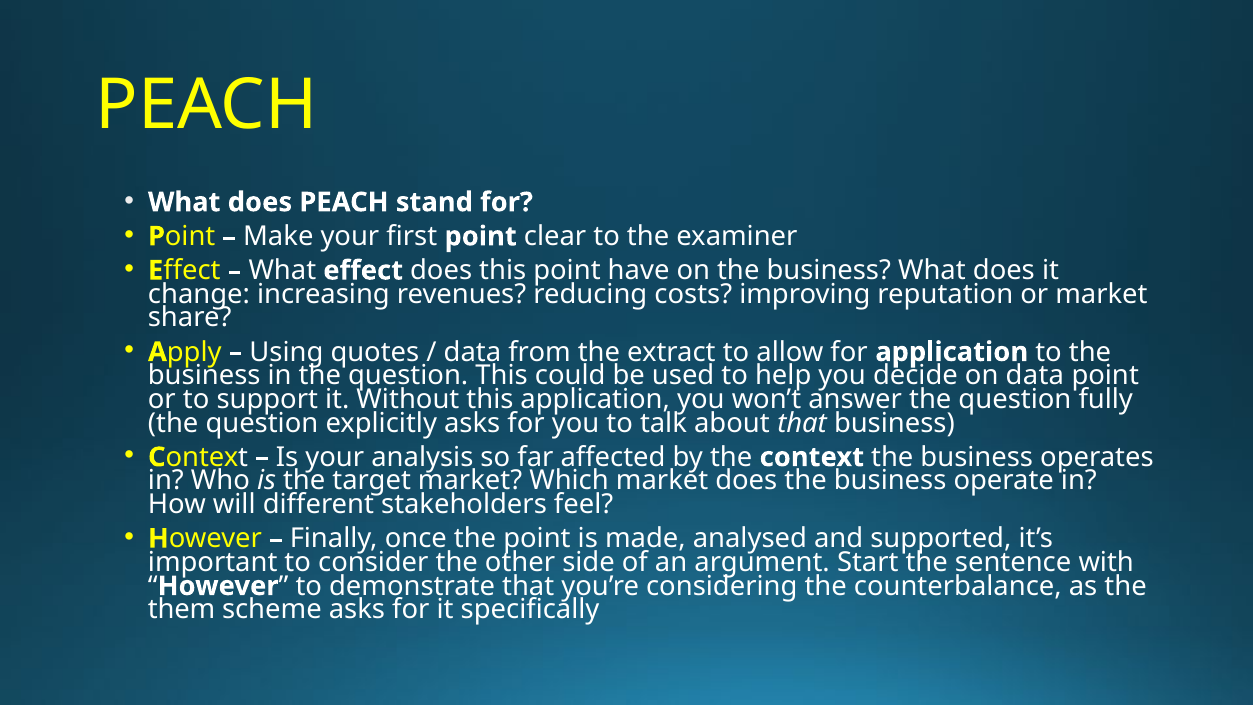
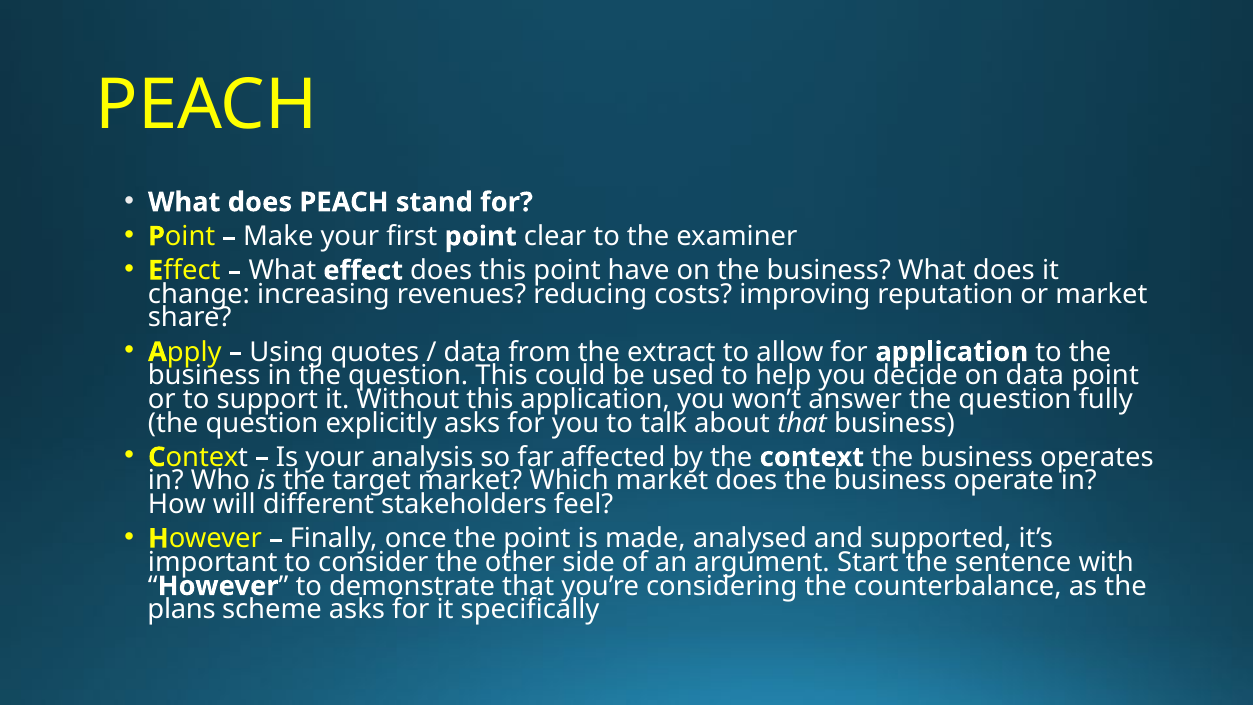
them: them -> plans (182, 610)
